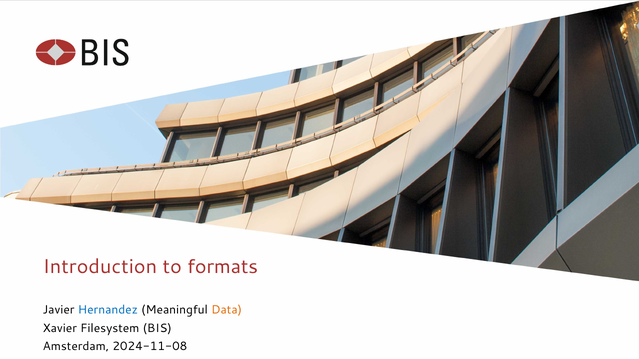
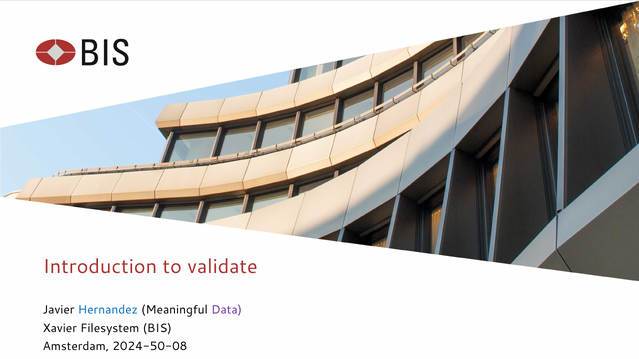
formats: formats -> validate (223, 267)
Data colour: orange -> purple (227, 310)
2024-11-08: 2024-11-08 -> 2024-50-08 (150, 347)
